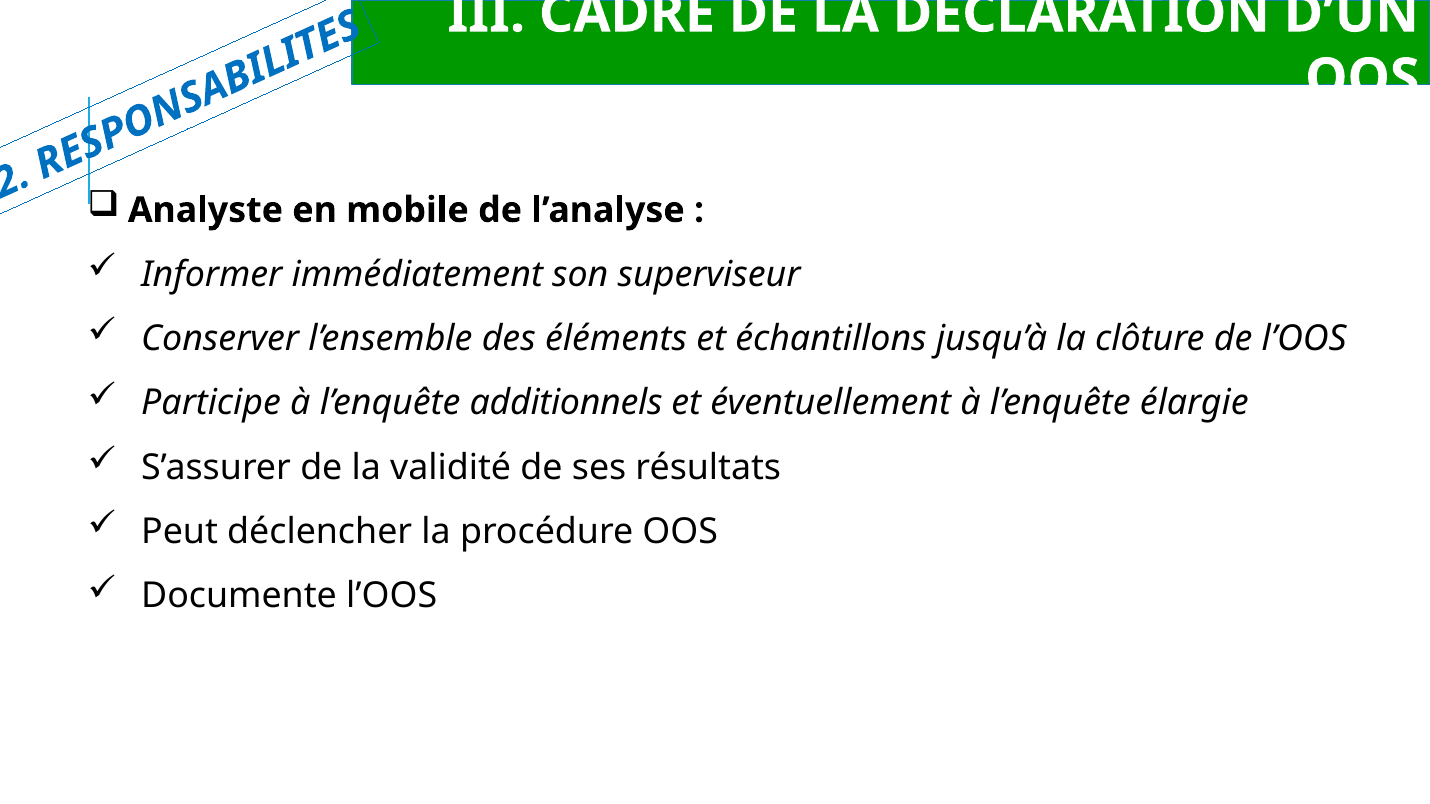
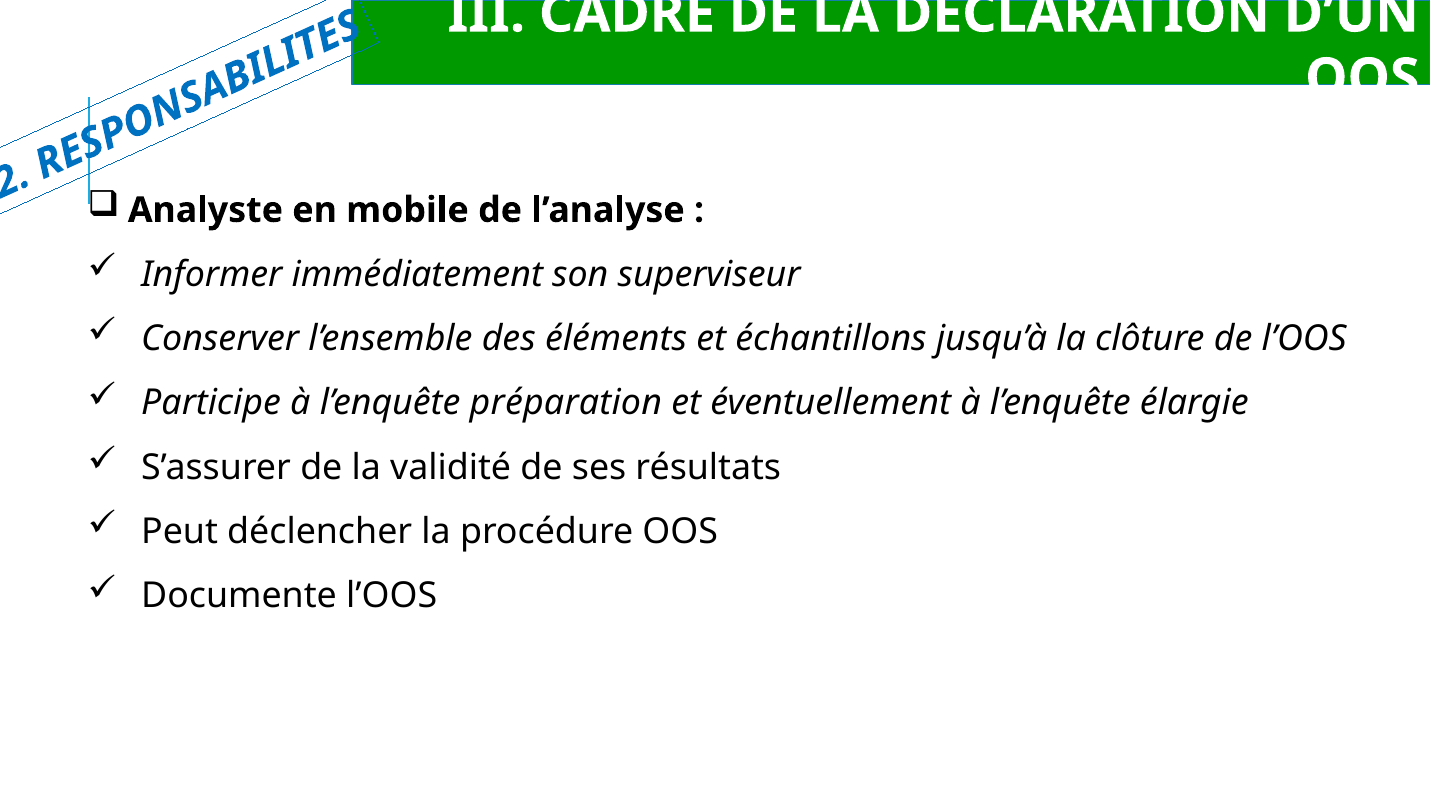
additionnels: additionnels -> préparation (566, 403)
